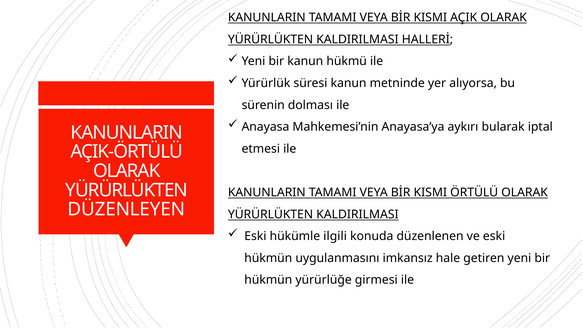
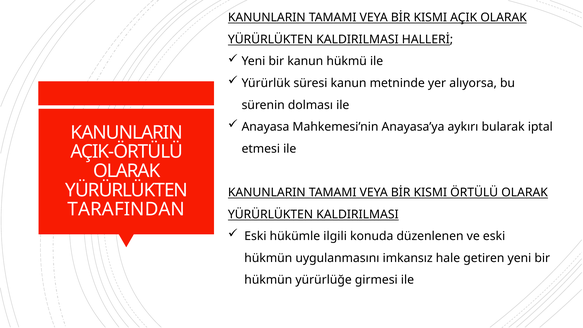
DÜZENLEYEN: DÜZENLEYEN -> TARAFINDAN (126, 209)
